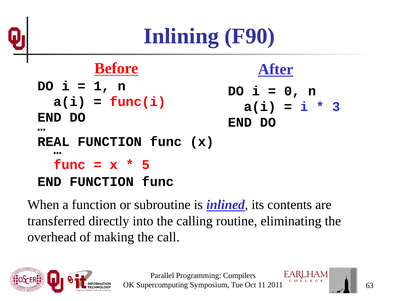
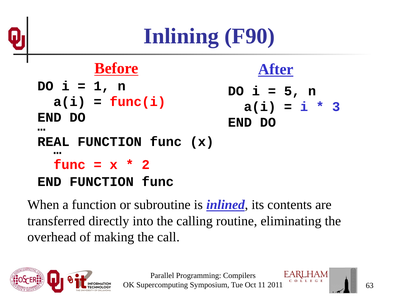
0: 0 -> 5 (292, 91)
5: 5 -> 2 (146, 165)
